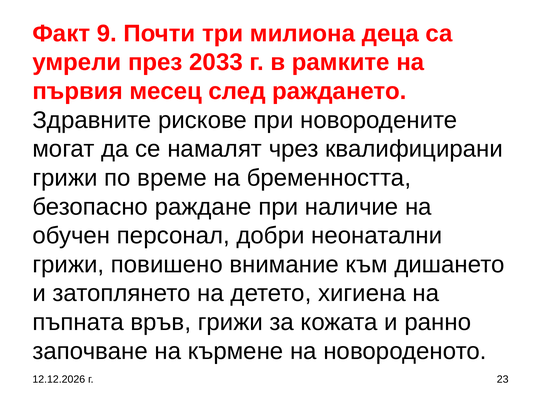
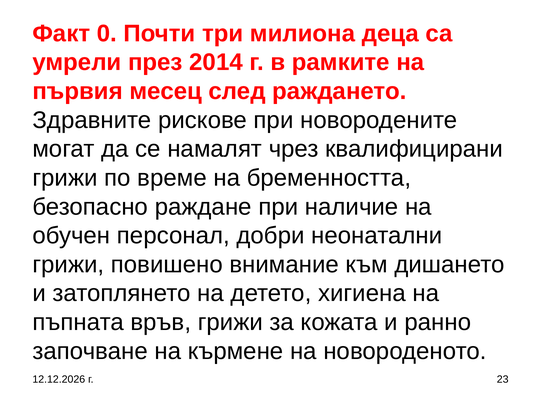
9: 9 -> 0 (107, 33)
2033: 2033 -> 2014 (216, 62)
